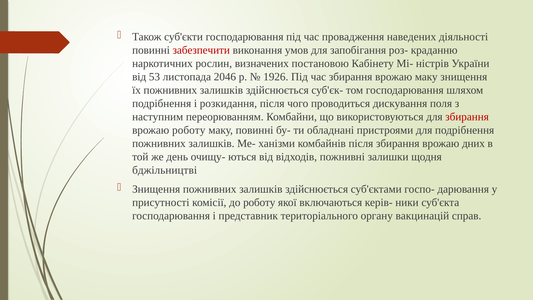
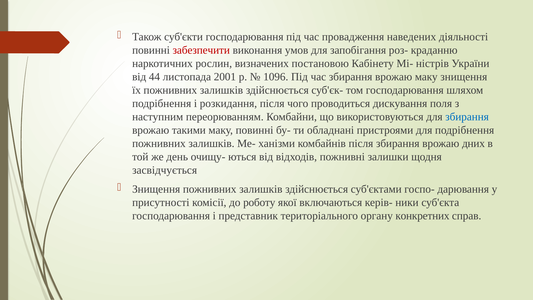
53: 53 -> 44 (154, 77)
2046: 2046 -> 2001 (225, 77)
1926: 1926 -> 1096 (276, 77)
збирання colour: red -> blue (467, 117)
врожаю роботу: роботу -> такими (189, 130)
бджільництві: бджільництві -> засвідчується (165, 170)
вакцинацій: вакцинацій -> конкретних (422, 216)
